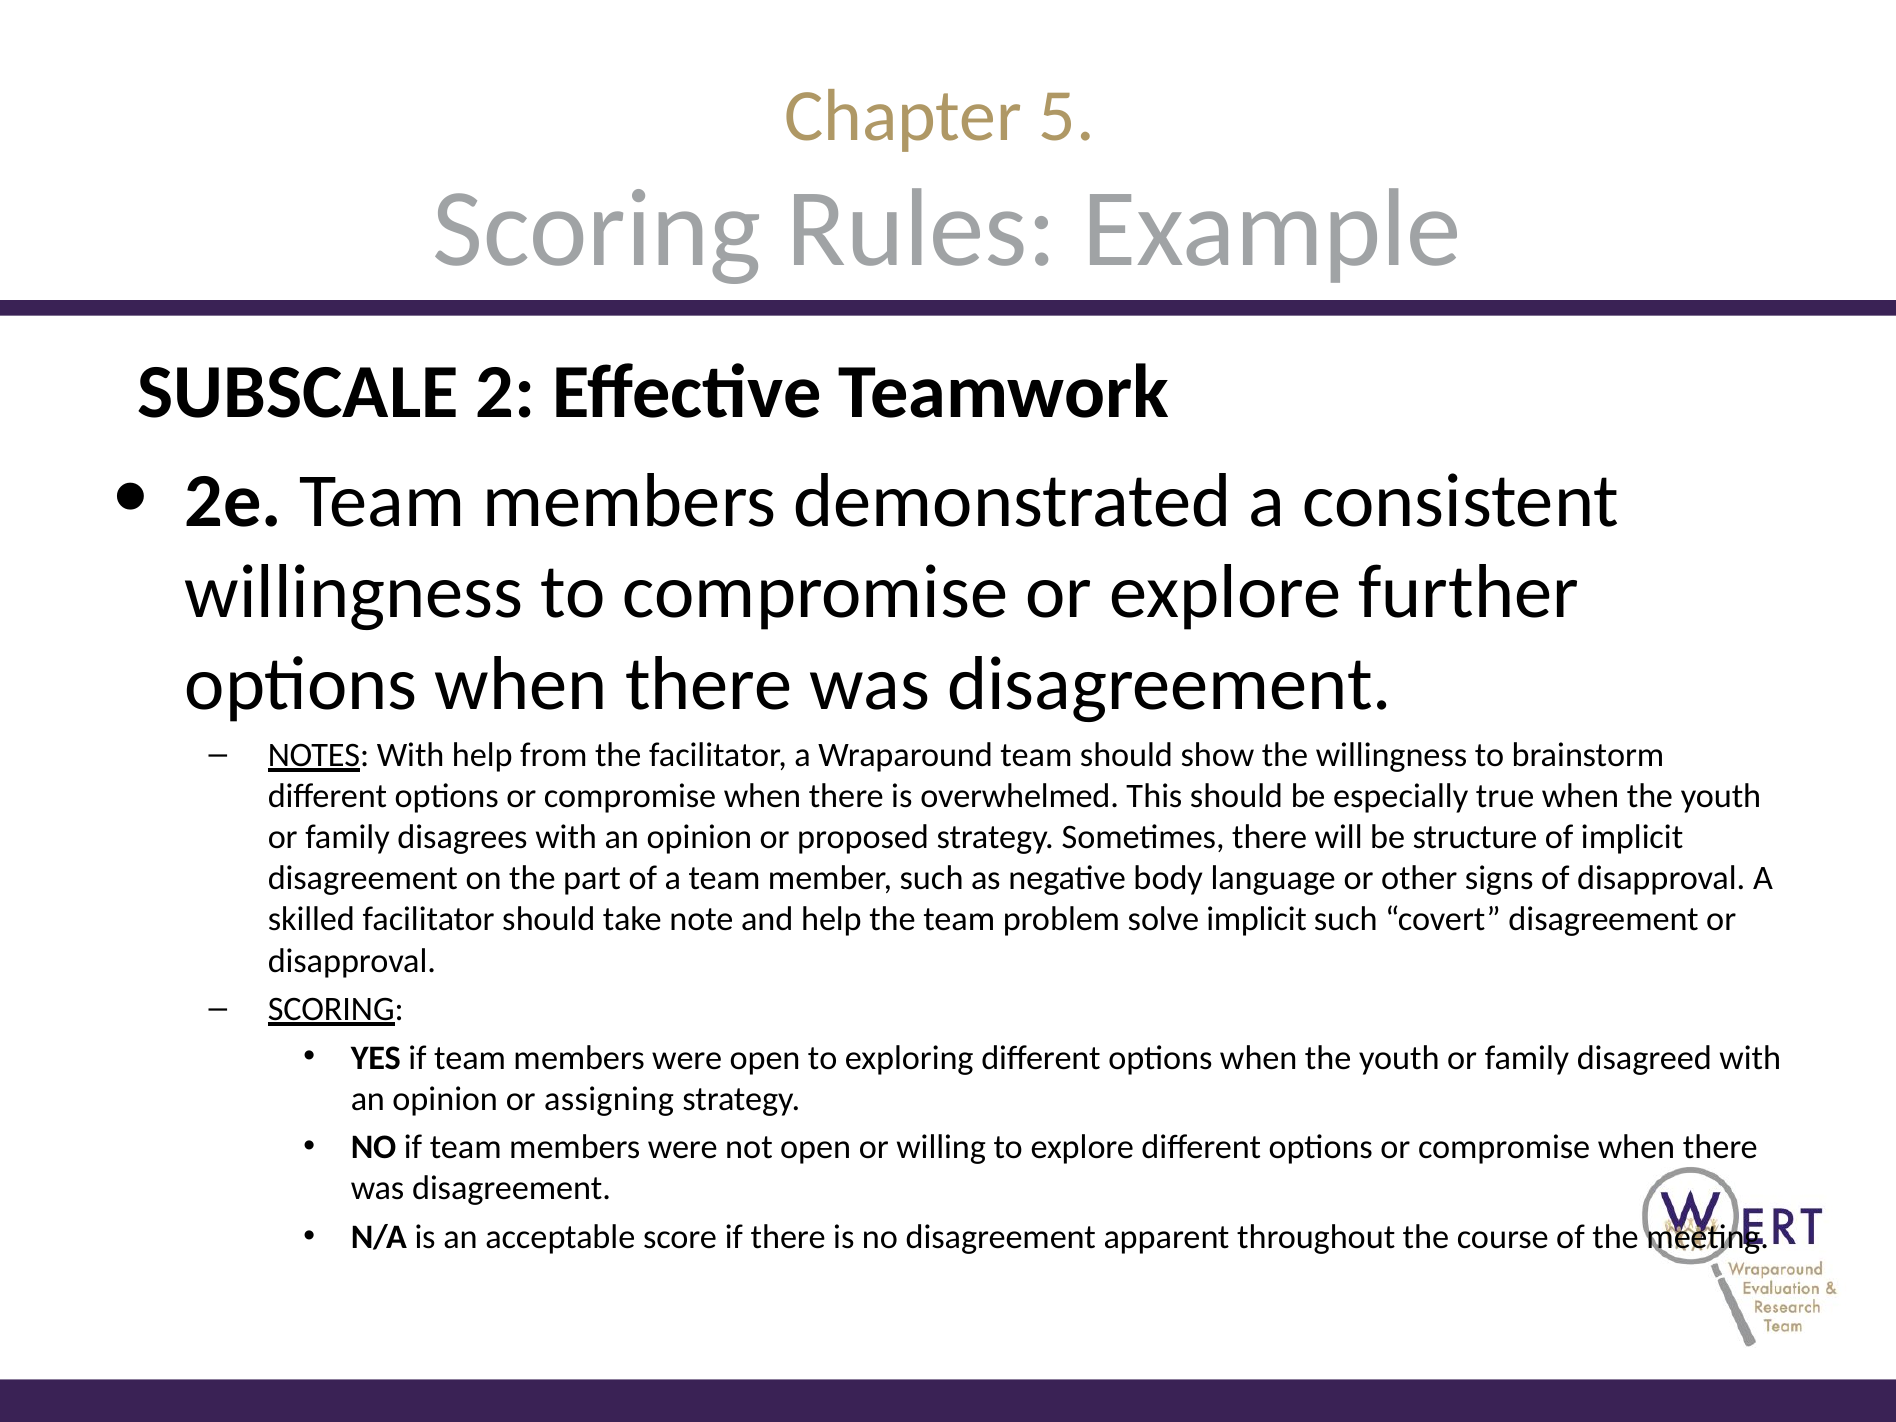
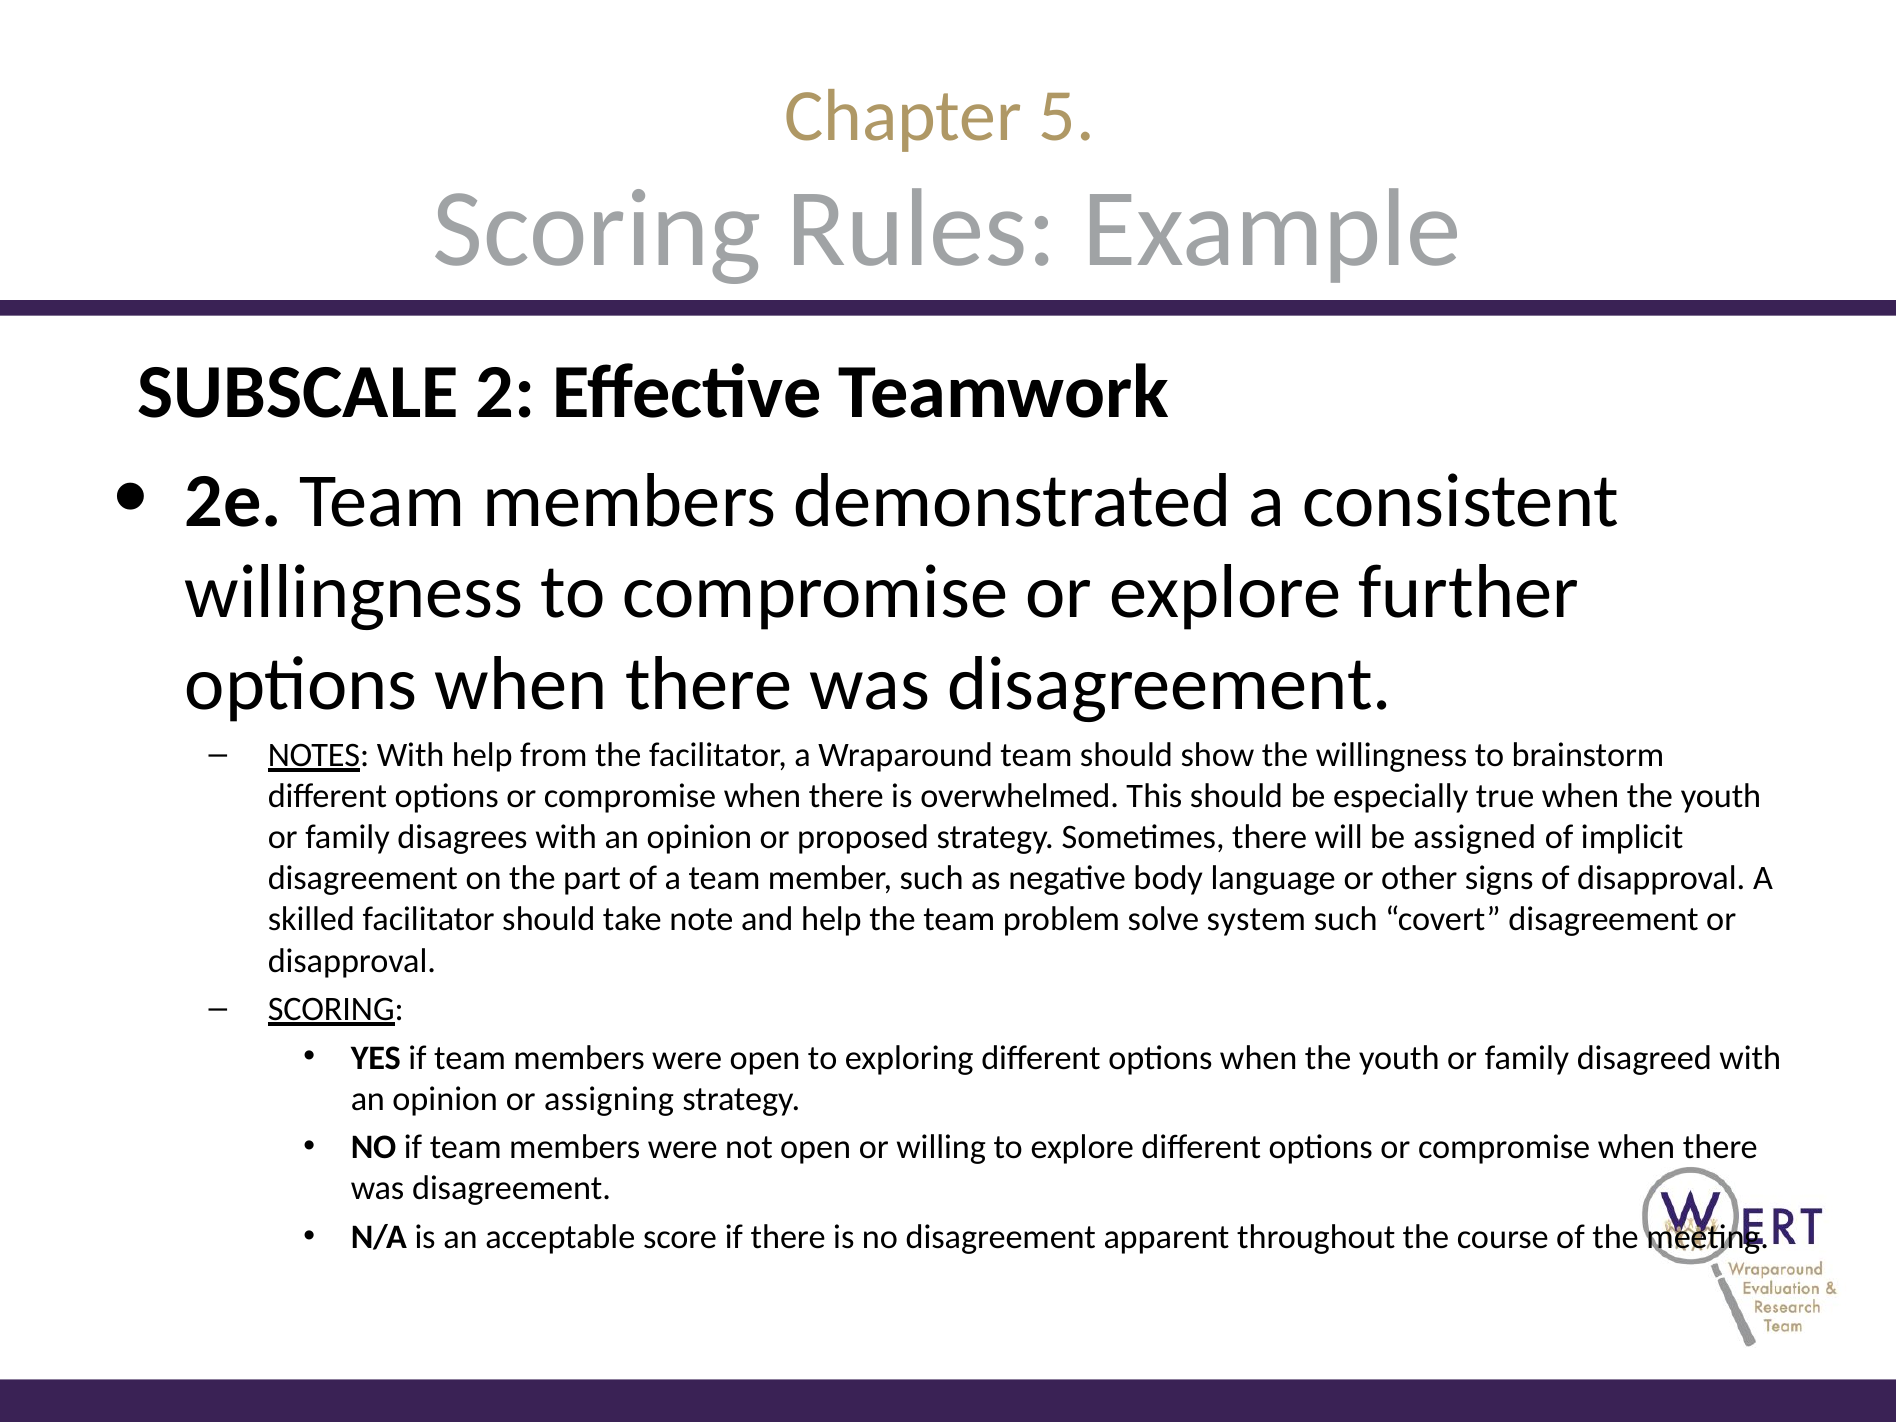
structure: structure -> assigned (1475, 837)
solve implicit: implicit -> system (1256, 920)
